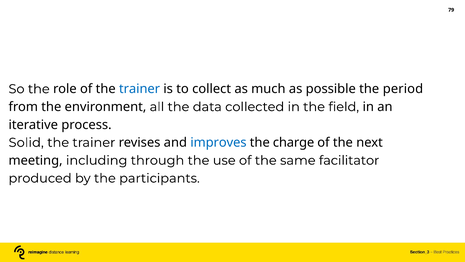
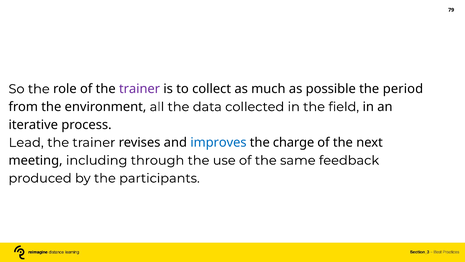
trainer colour: blue -> purple (140, 89)
Solid: Solid -> Lead (26, 142)
facilitator: facilitator -> feedback (349, 160)
